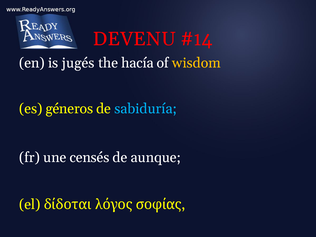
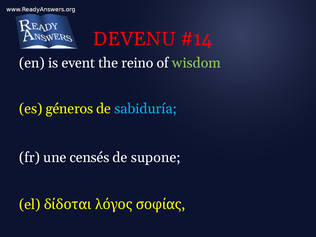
jugés: jugés -> event (78, 63)
hacía: hacía -> reino (137, 63)
wisdom colour: yellow -> light green (196, 63)
aunque: aunque -> supone (156, 157)
